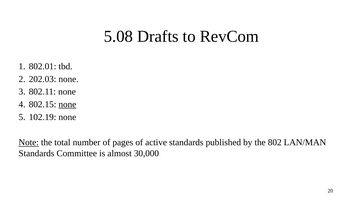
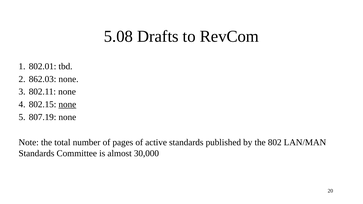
202.03: 202.03 -> 862.03 (43, 79)
102.19: 102.19 -> 807.19 (43, 117)
Note underline: present -> none (29, 143)
